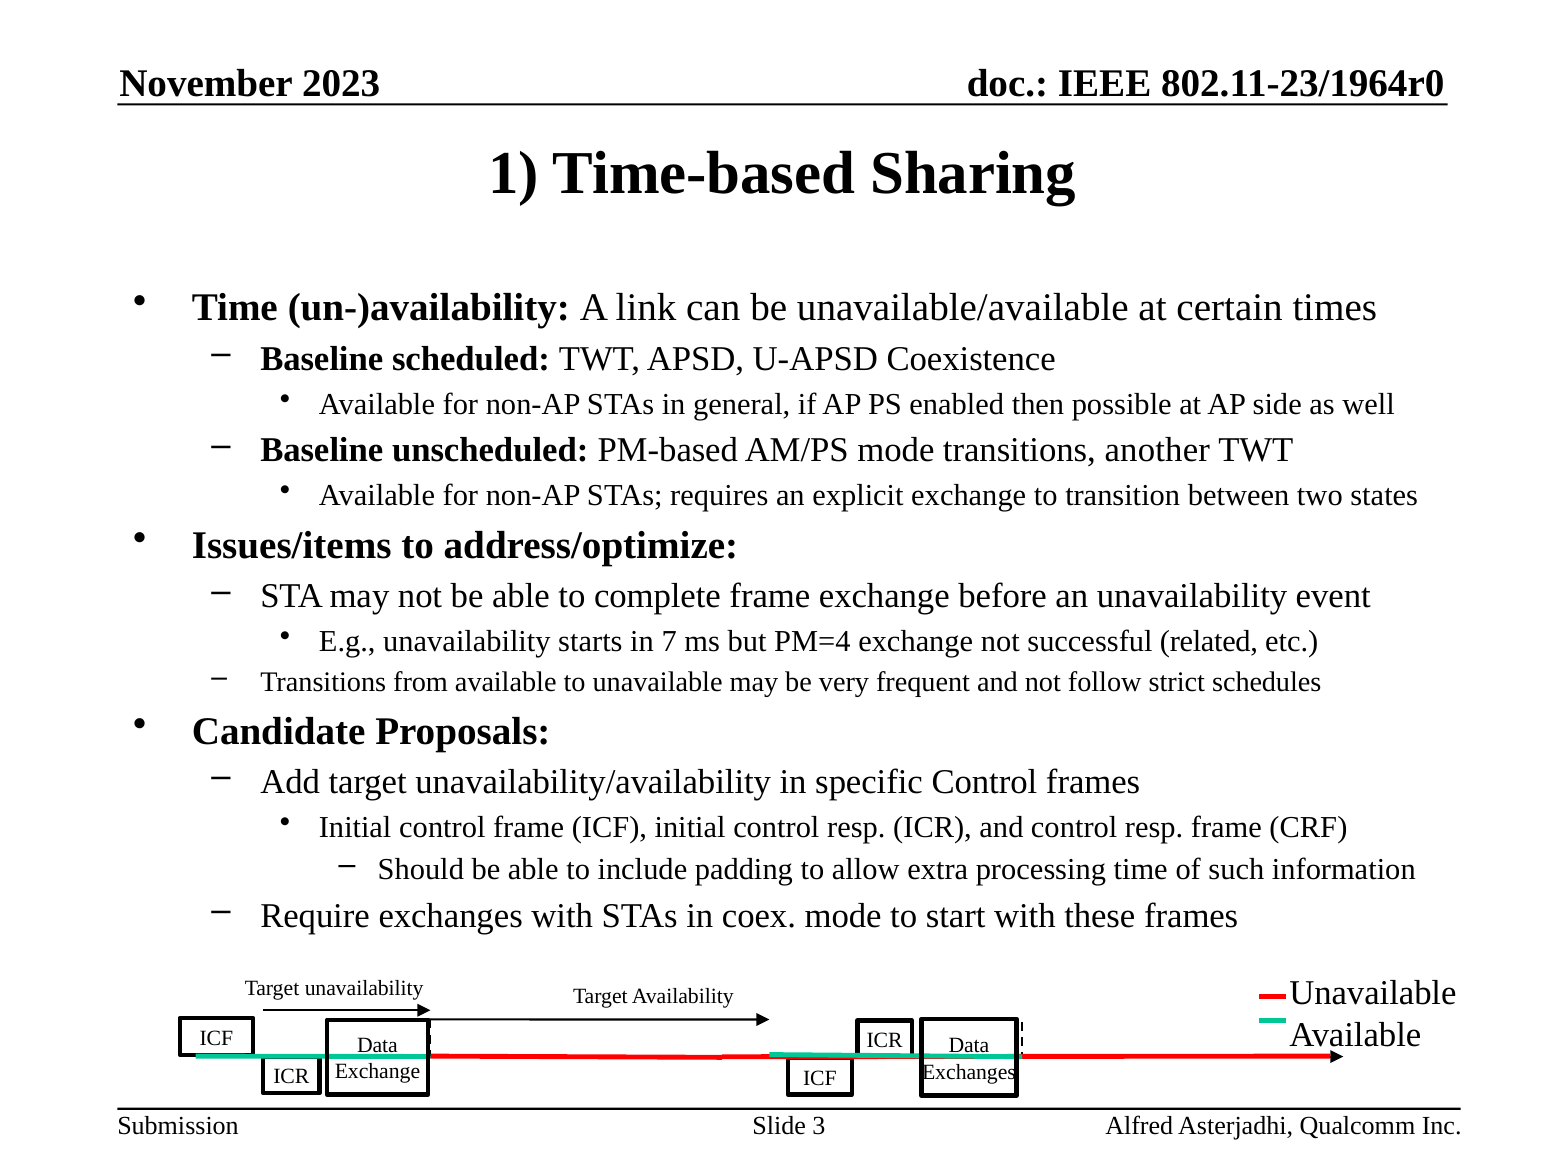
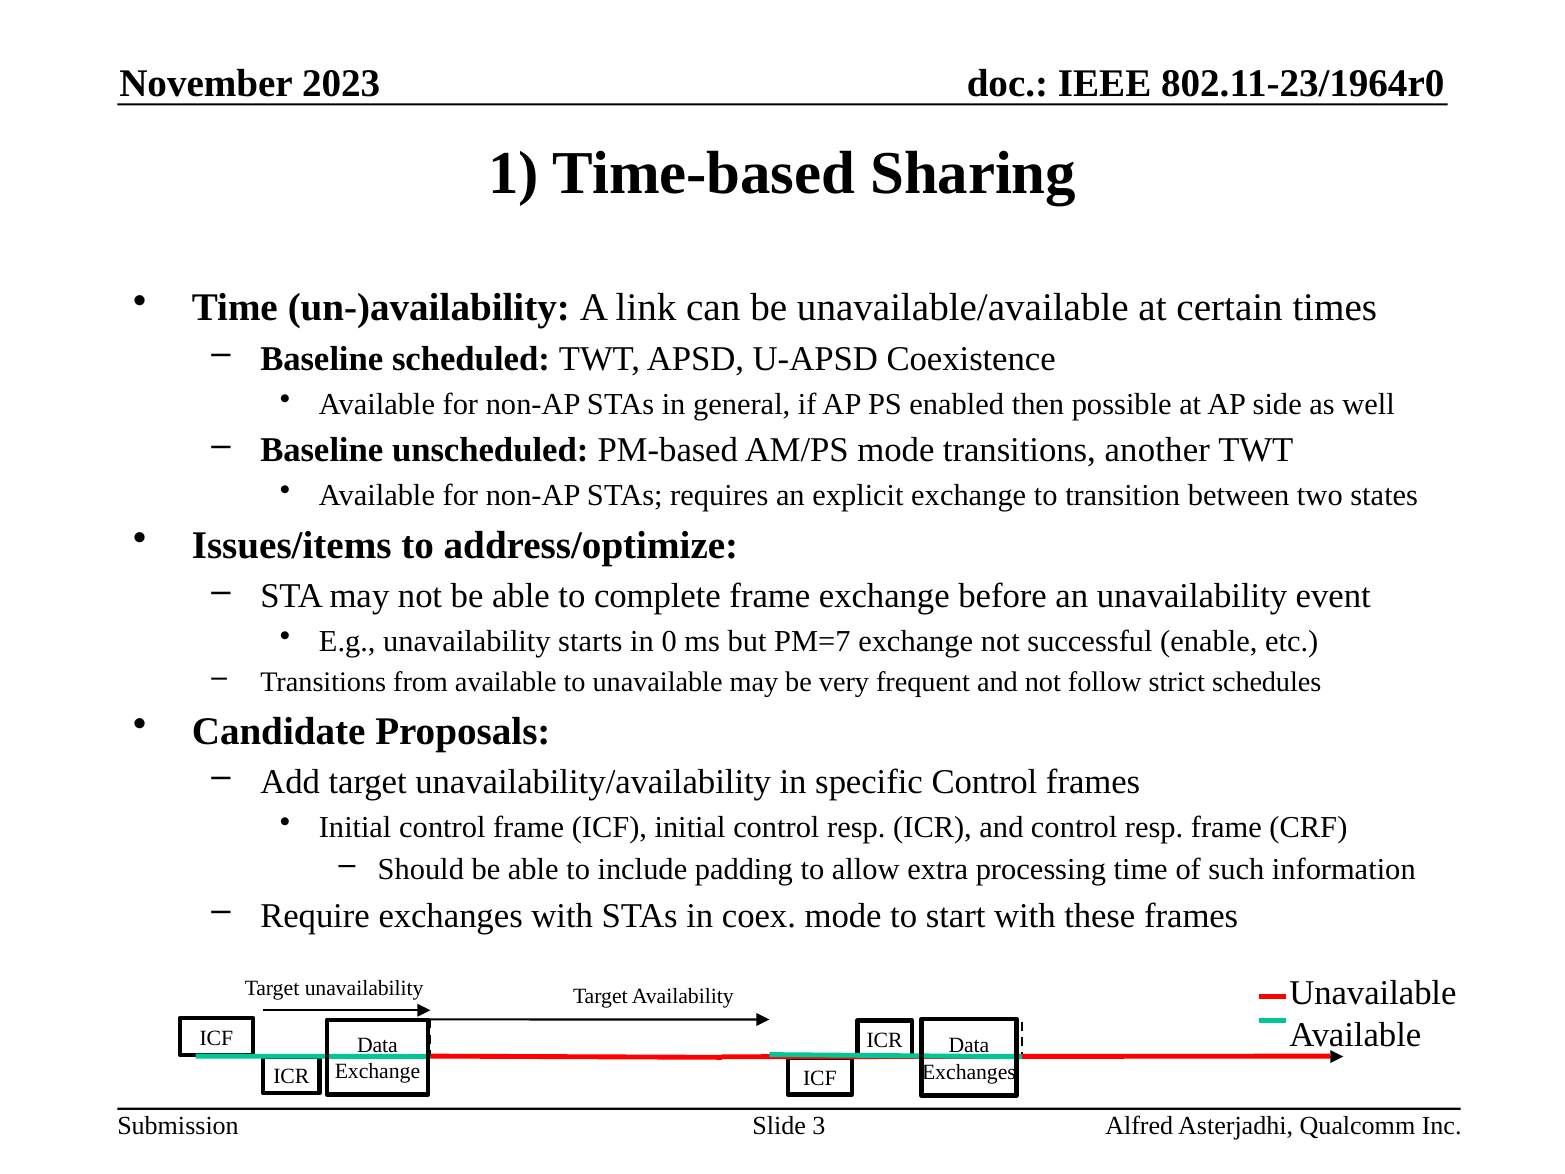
7: 7 -> 0 (669, 641)
PM=4: PM=4 -> PM=7 (812, 641)
related: related -> enable (1209, 641)
